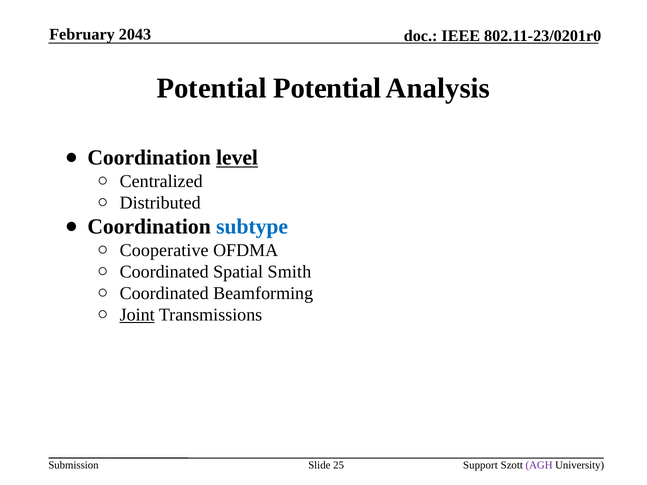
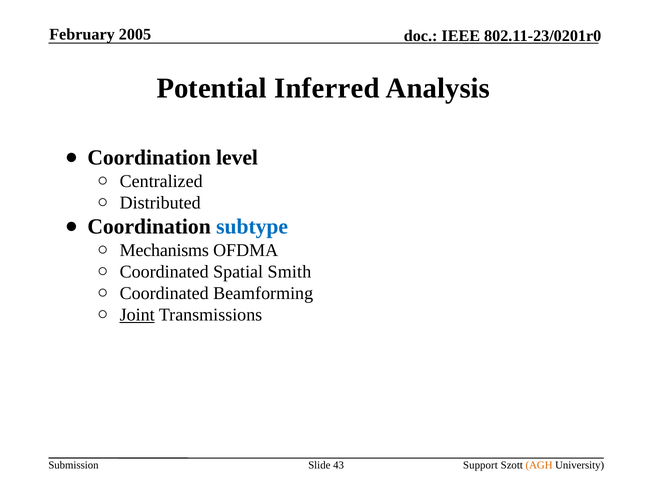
2043: 2043 -> 2005 (135, 34)
Potential Potential: Potential -> Inferred (327, 88)
level underline: present -> none (237, 158)
Cooperative: Cooperative -> Mechanisms (164, 250)
25: 25 -> 43 (339, 465)
AGH colour: purple -> orange (539, 465)
